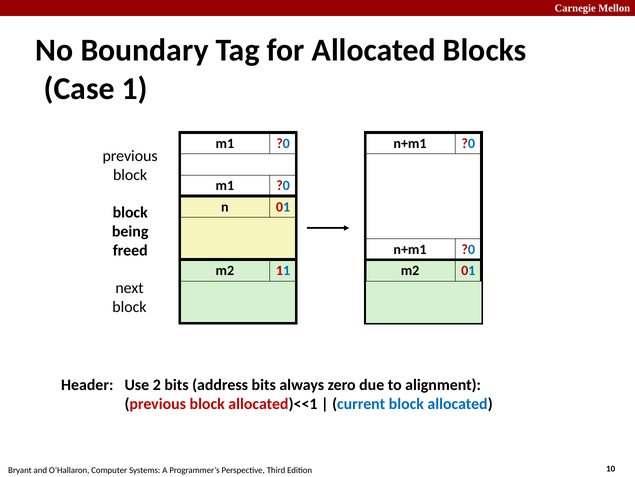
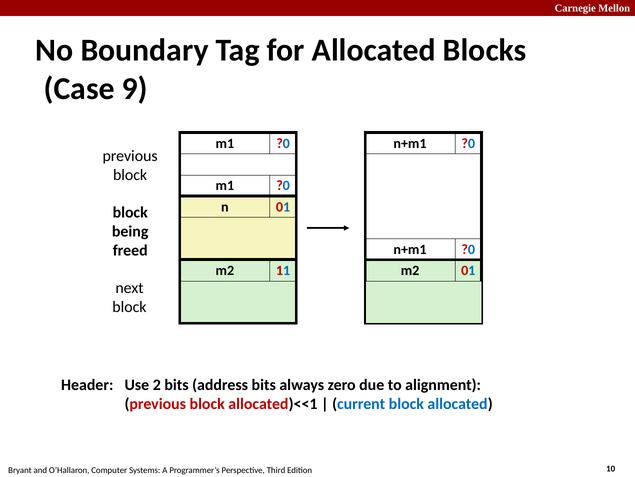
1: 1 -> 9 (135, 88)
